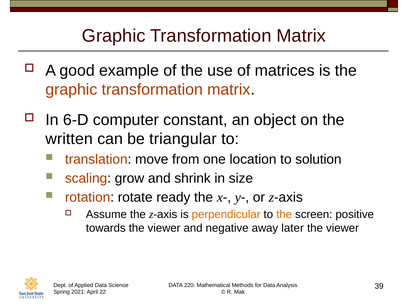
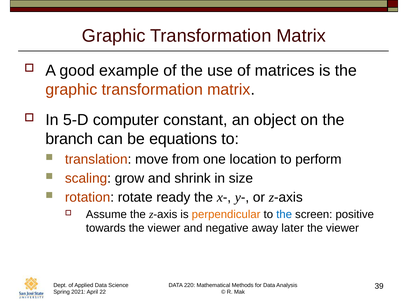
6-D: 6-D -> 5-D (76, 120)
written: written -> branch (69, 139)
triangular: triangular -> equations (183, 139)
solution: solution -> perform (318, 159)
the colour: orange -> blue (284, 214)
